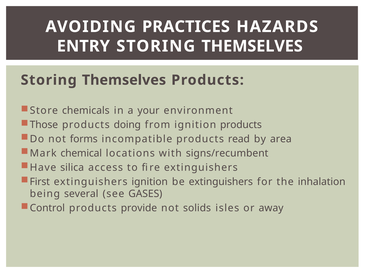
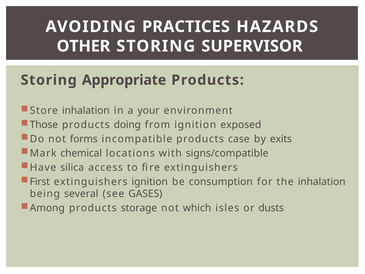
ENTRY: ENTRY -> OTHER (83, 46)
THEMSELVES: THEMSELVES -> SUPERVISOR (252, 46)
Themselves: Themselves -> Appropriate (124, 80)
Store chemicals: chemicals -> inhalation (86, 111)
ignition products: products -> exposed (241, 125)
read: read -> case (239, 139)
area: area -> exits (281, 139)
signs/recumbent: signs/recumbent -> signs/compatible (227, 153)
be extinguishers: extinguishers -> consumption (221, 181)
Control: Control -> Among (47, 208)
provide: provide -> storage (139, 208)
solids: solids -> which (197, 208)
away: away -> dusts (271, 208)
